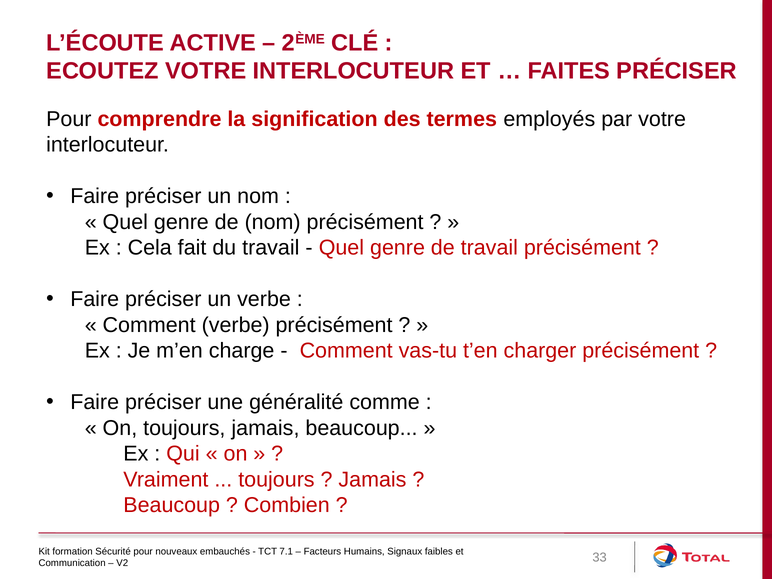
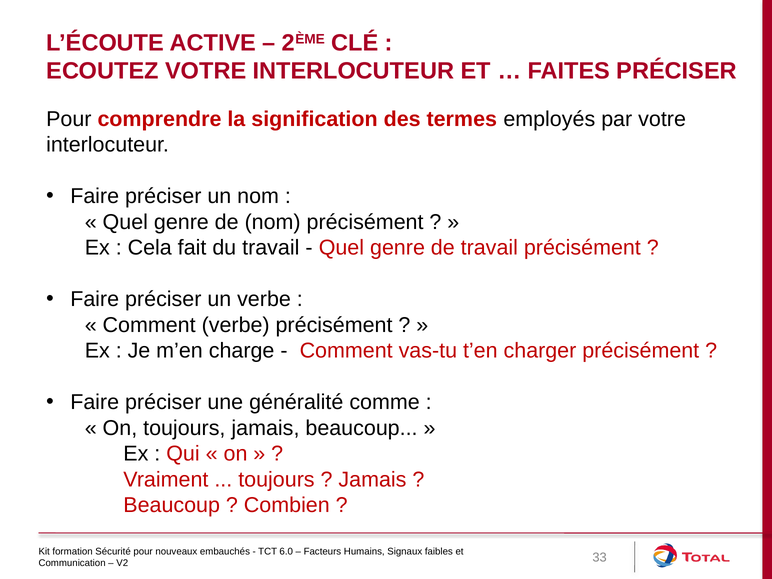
7.1: 7.1 -> 6.0 (286, 552)
